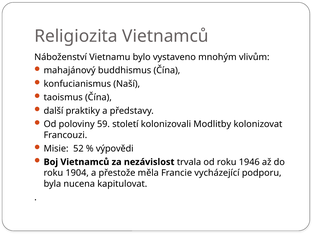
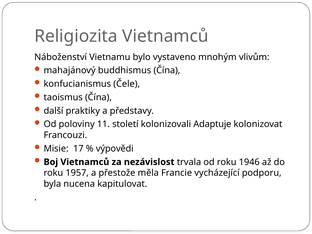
Naší: Naší -> Čele (127, 84)
59: 59 -> 11 (103, 124)
Modlitby: Modlitby -> Adaptuje (212, 124)
52: 52 -> 17 (78, 149)
1904: 1904 -> 1957 (77, 173)
